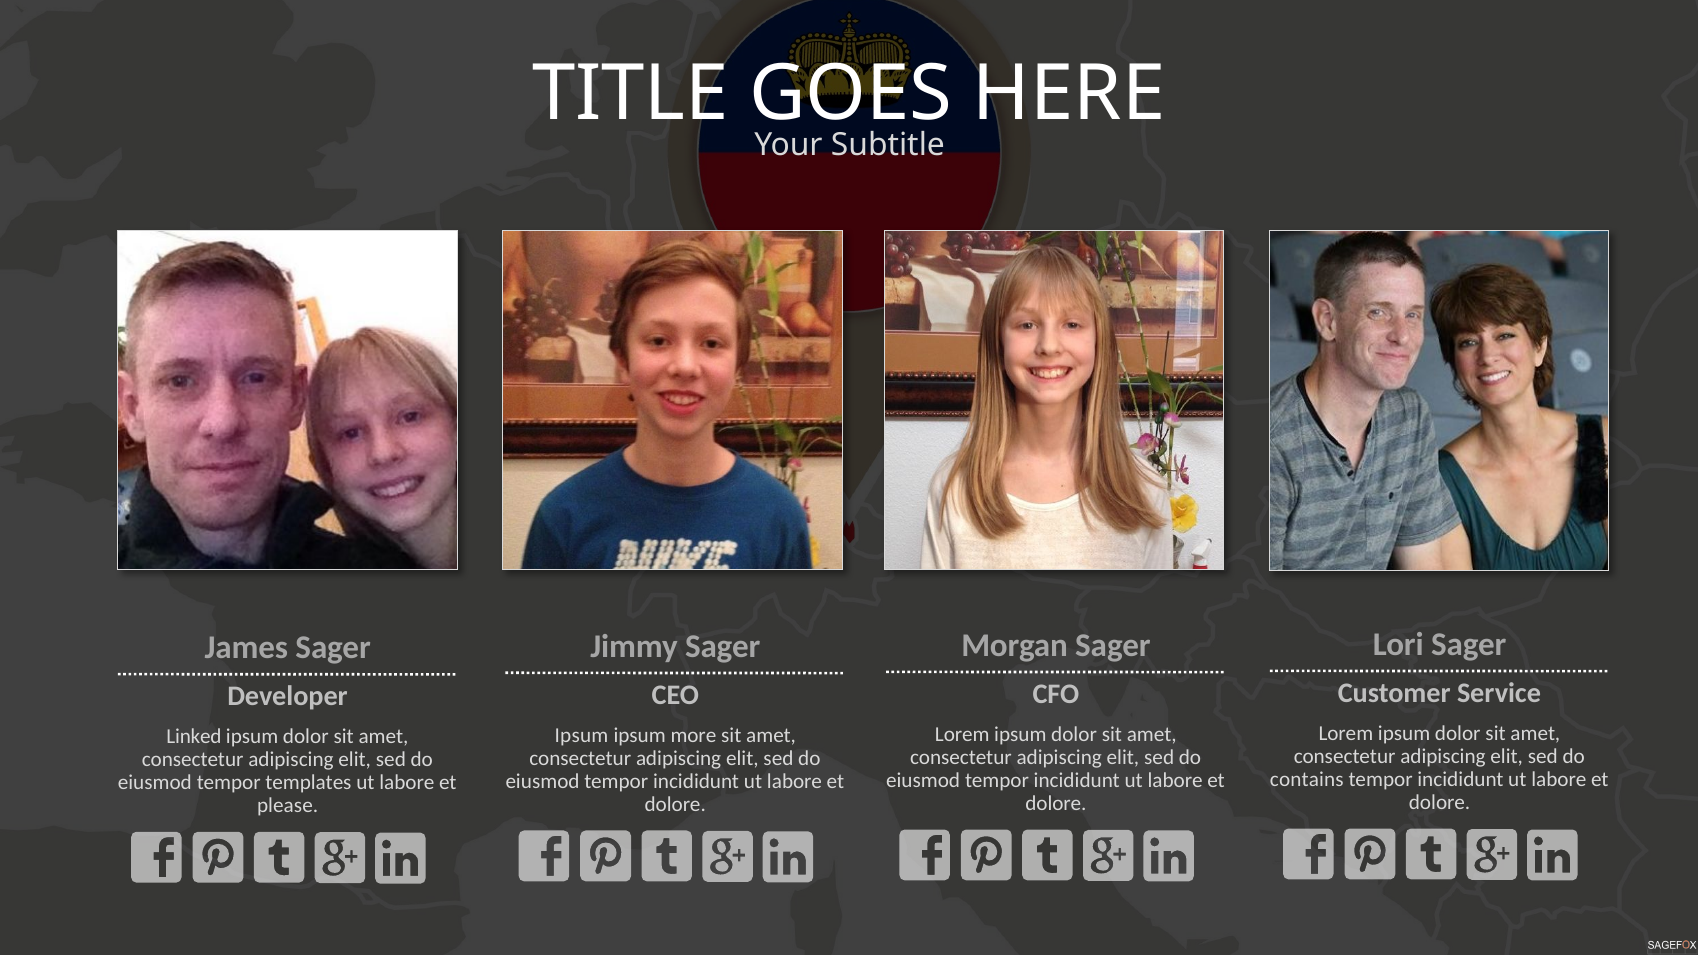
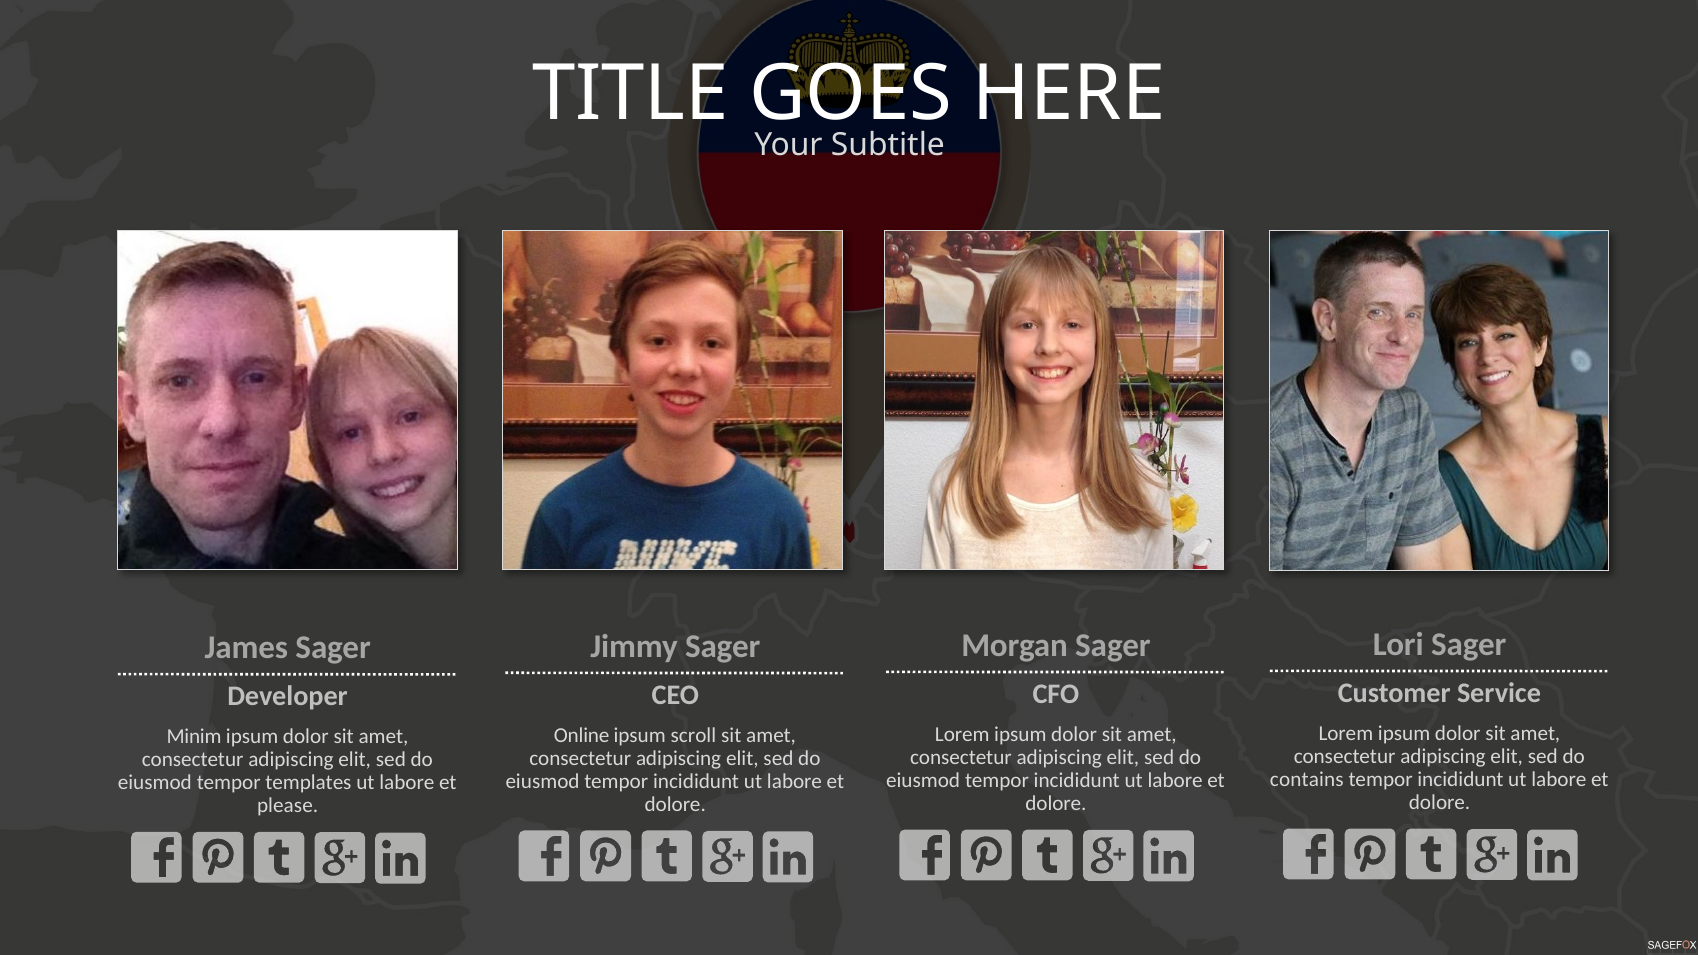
Ipsum: Ipsum -> Online (582, 735)
more: more -> scroll (693, 735)
Linked: Linked -> Minim (194, 737)
